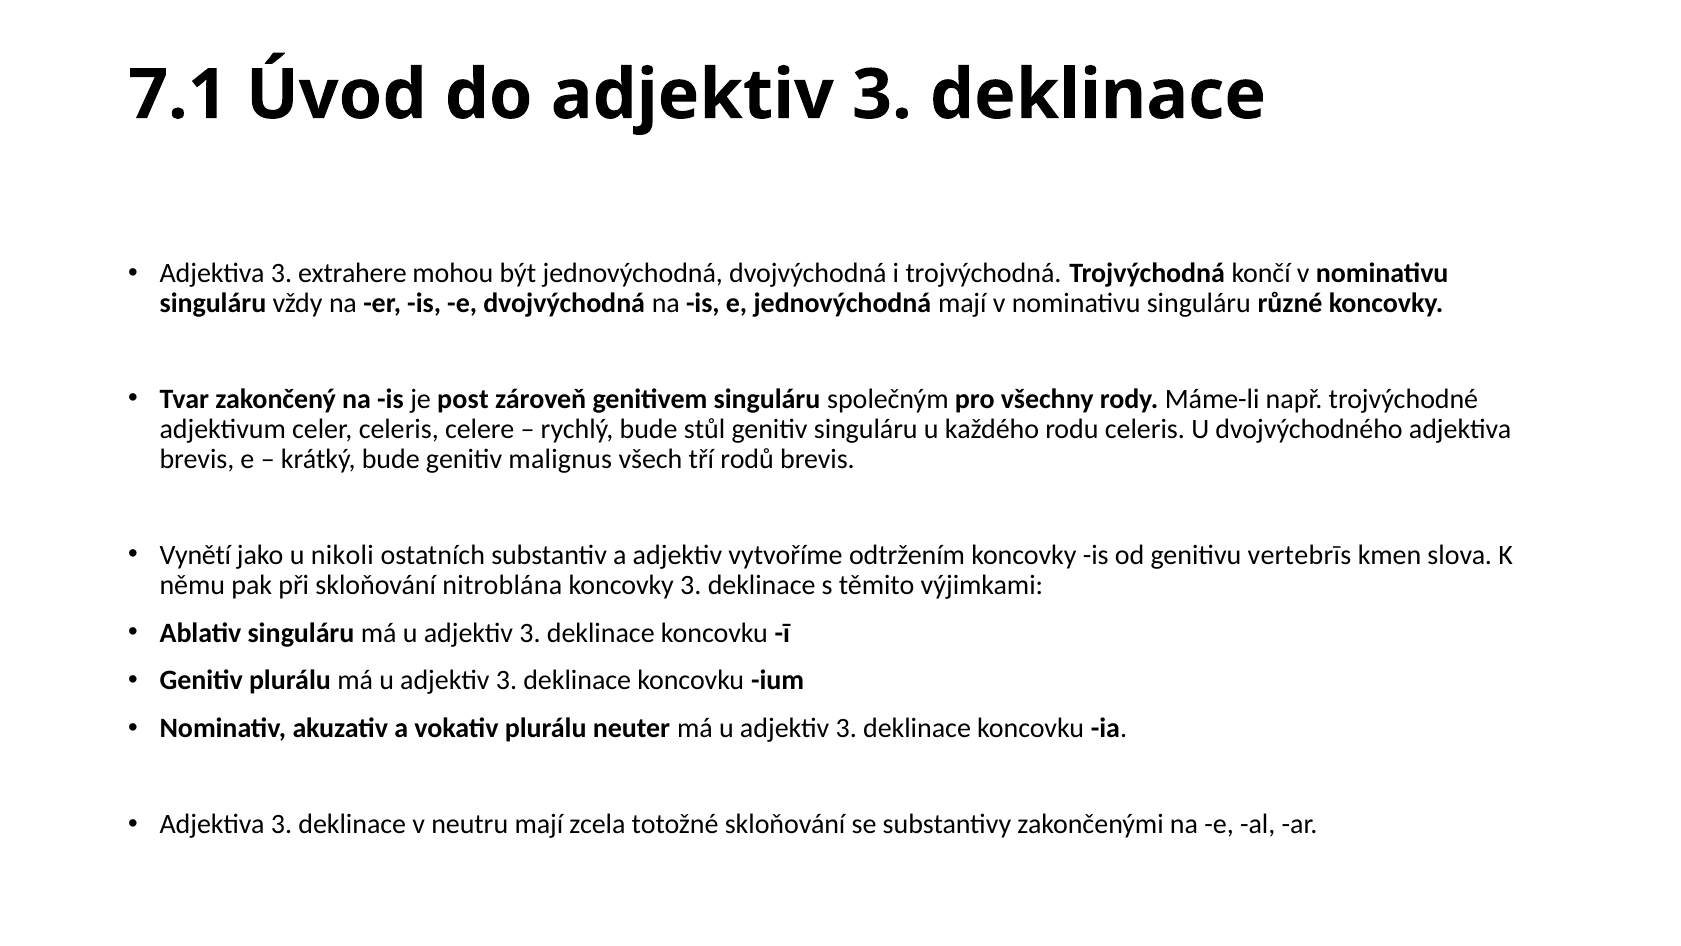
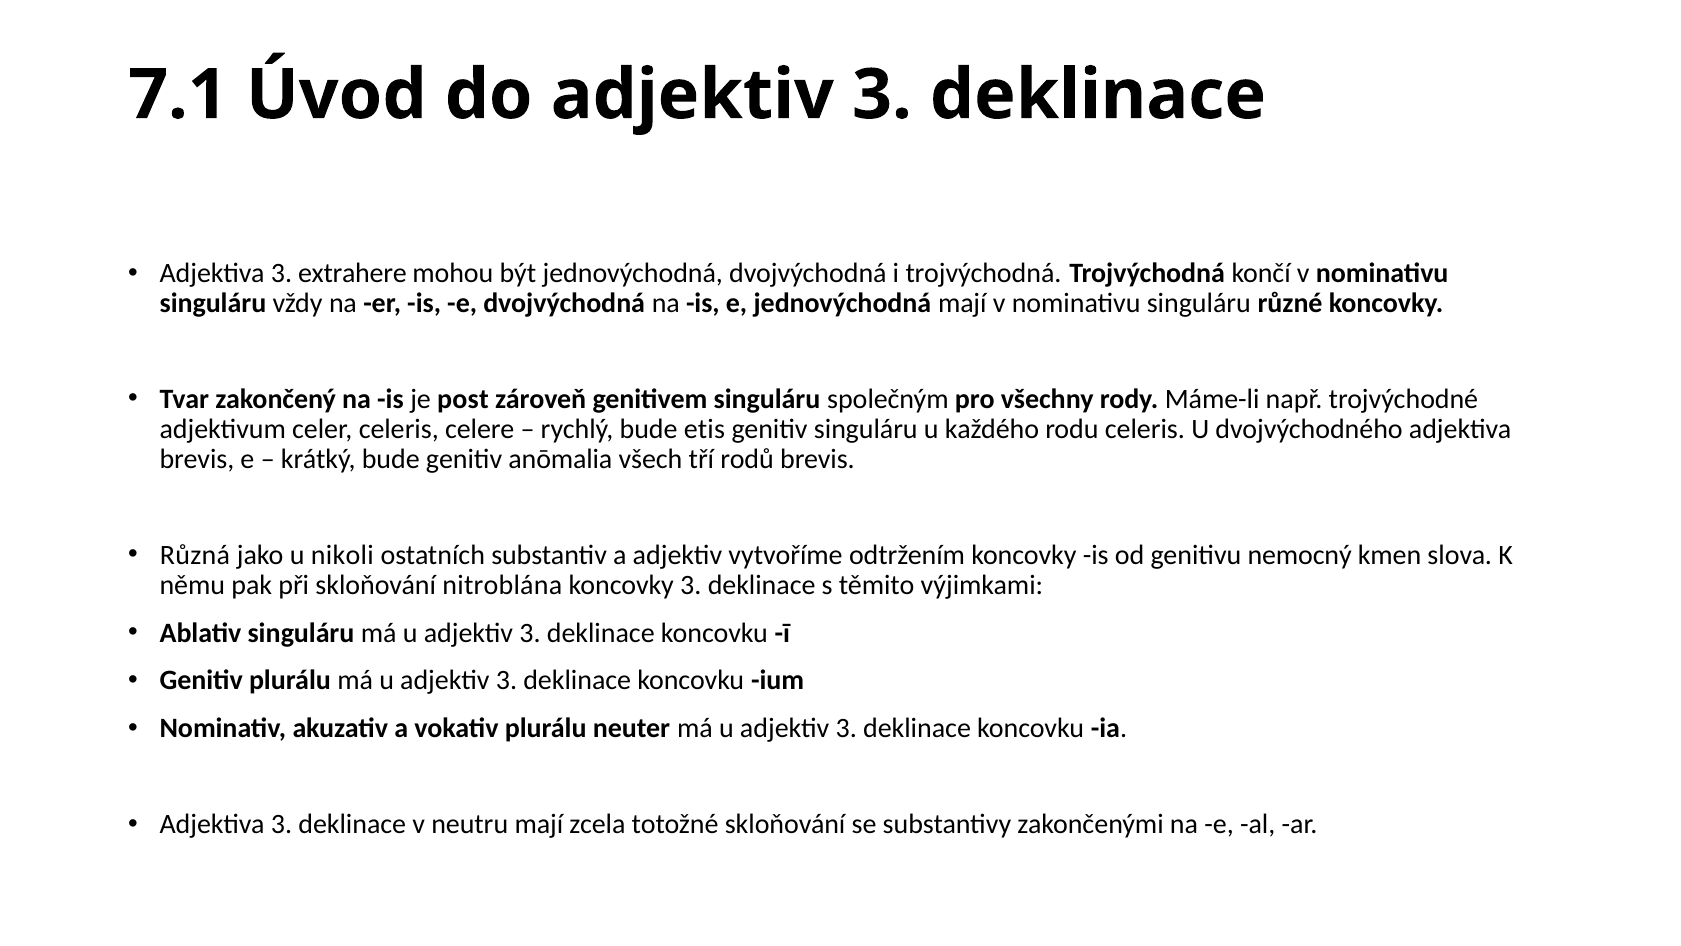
stůl: stůl -> etis (704, 429)
malignus: malignus -> anōmalia (560, 459)
Vynětí: Vynětí -> Různá (195, 555)
vertebrīs: vertebrīs -> nemocný (1300, 555)
